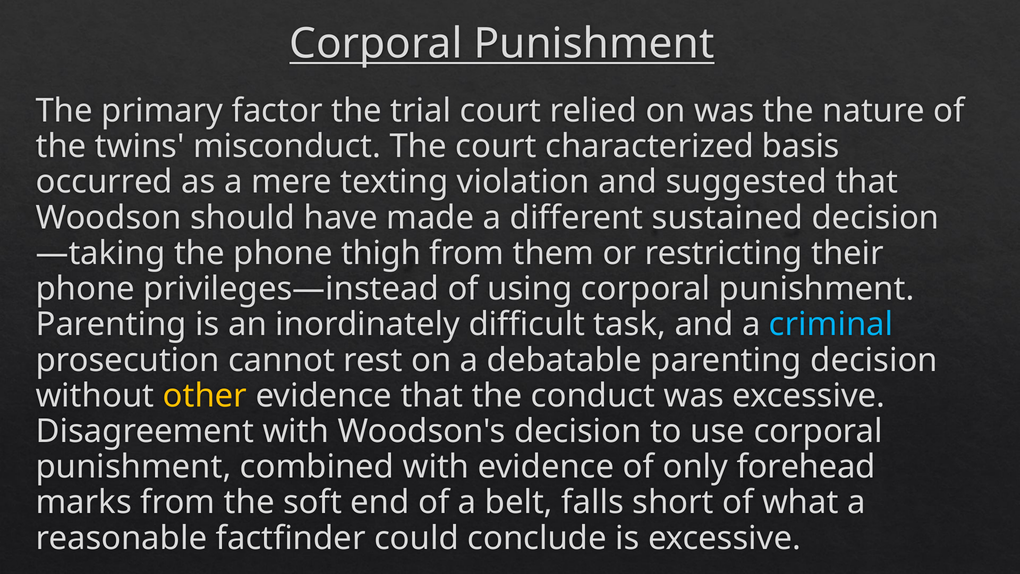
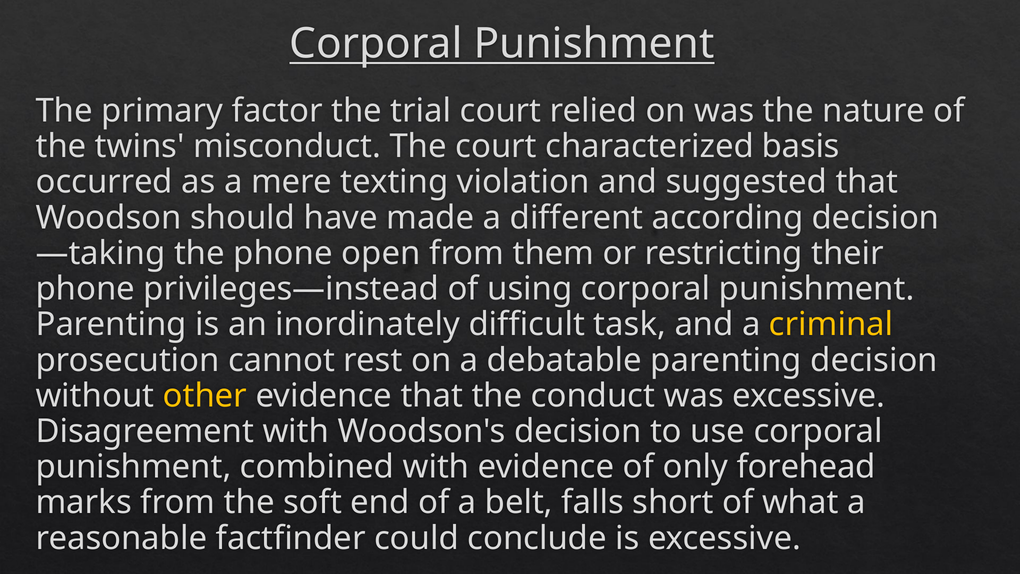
sustained: sustained -> according (728, 218)
thigh: thigh -> open (381, 253)
criminal colour: light blue -> yellow (831, 324)
